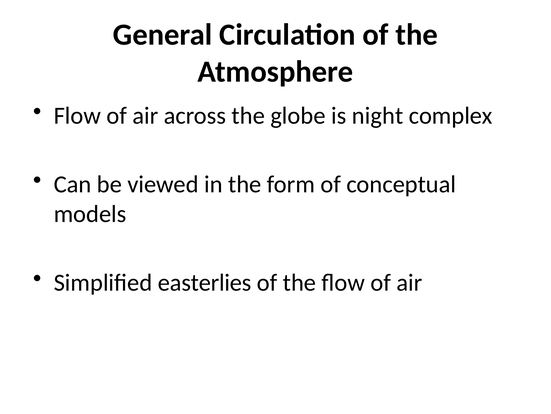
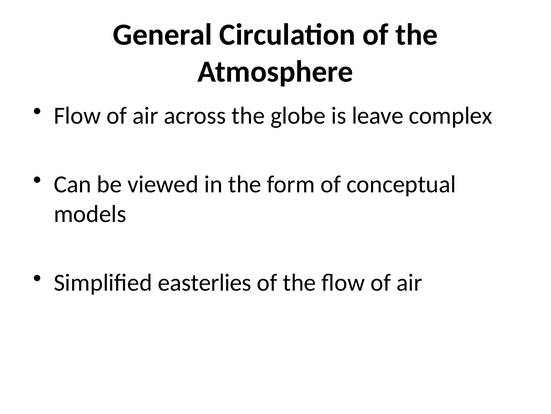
night: night -> leave (378, 116)
